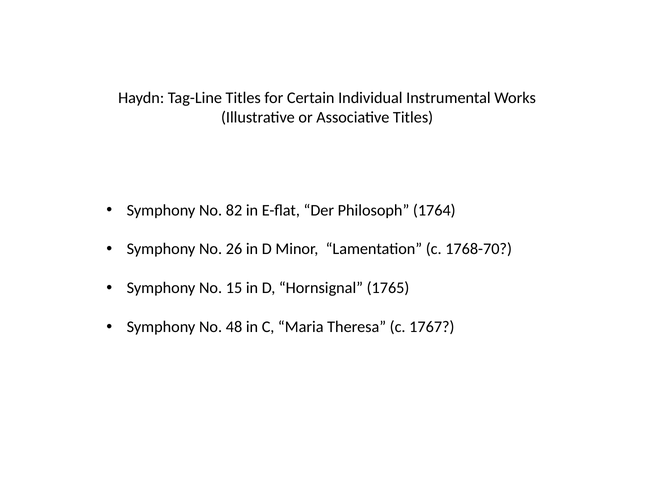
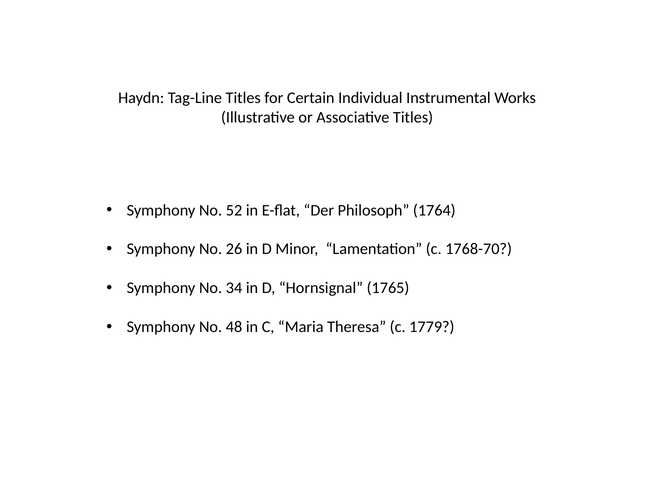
82: 82 -> 52 (234, 210)
15: 15 -> 34 (234, 288)
1767: 1767 -> 1779 (432, 327)
